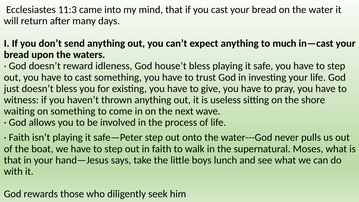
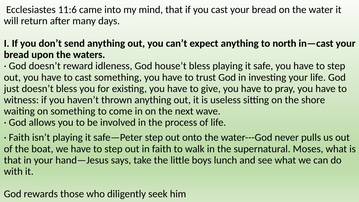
11:3: 11:3 -> 11:6 (67, 10)
much: much -> north (284, 43)
